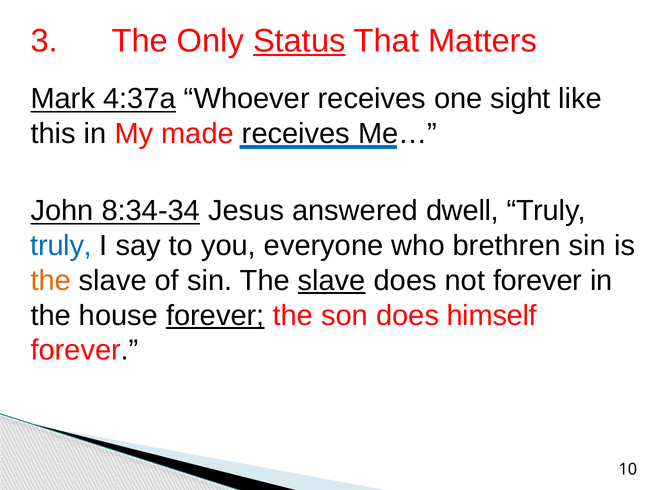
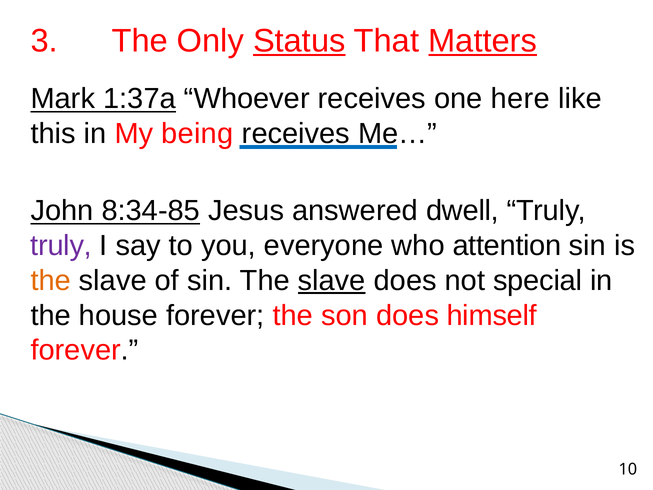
Matters underline: none -> present (483, 41)
4:37a: 4:37a -> 1:37a (139, 99)
sight: sight -> here (520, 99)
made: made -> being (197, 134)
8:34-34: 8:34-34 -> 8:34-85 (151, 211)
truly colour: blue -> purple (61, 246)
brethren: brethren -> attention (507, 246)
not forever: forever -> special (538, 280)
forever underline: present -> none (215, 315)
